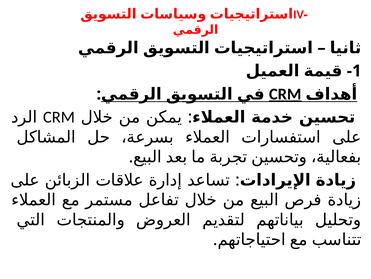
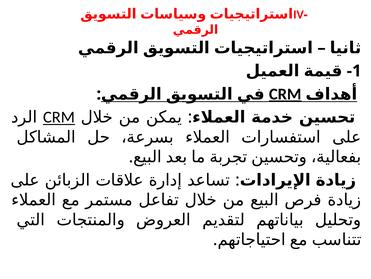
CRM underline: none -> present (59, 117)
